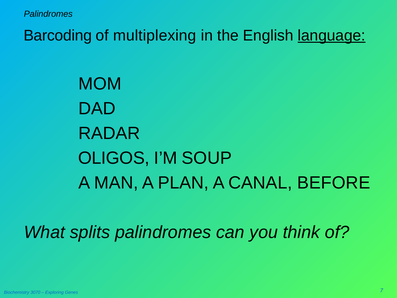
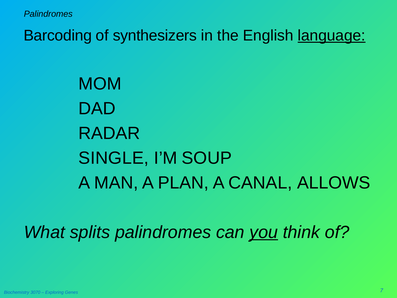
multiplexing: multiplexing -> synthesizers (155, 35)
OLIGOS: OLIGOS -> SINGLE (114, 158)
BEFORE: BEFORE -> ALLOWS (334, 183)
you underline: none -> present (264, 232)
